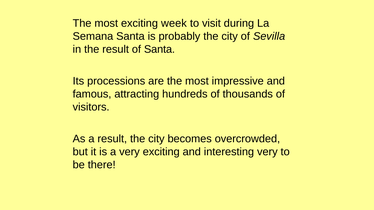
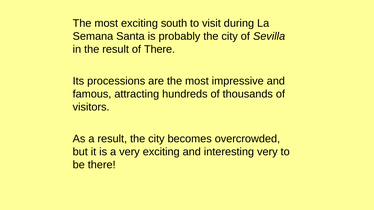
week: week -> south (174, 23)
of Santa: Santa -> There (160, 49)
